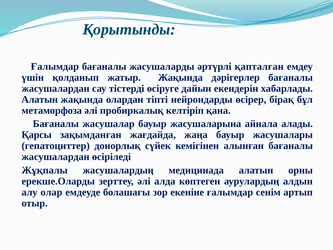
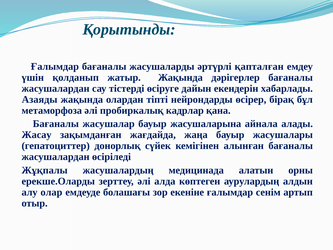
Алатын: Алатын -> Азаяды (40, 99)
келтіріп: келтіріп -> кадрлар (185, 110)
Қарсы: Қарсы -> Жасау (37, 135)
